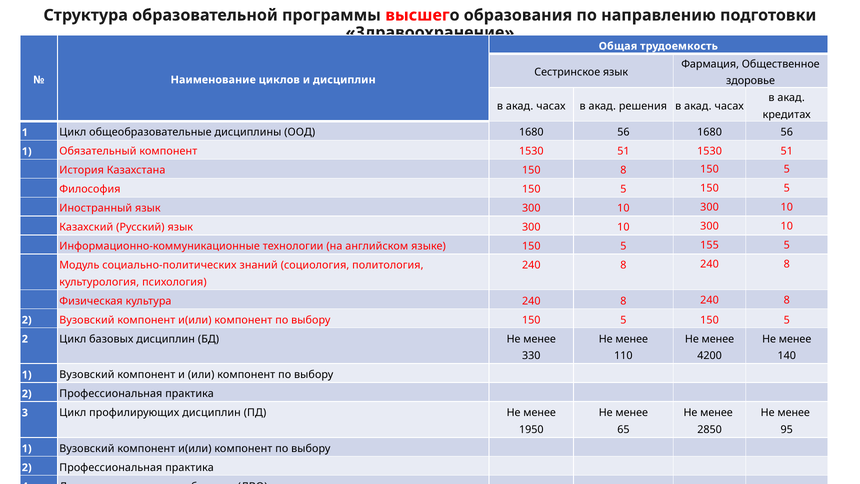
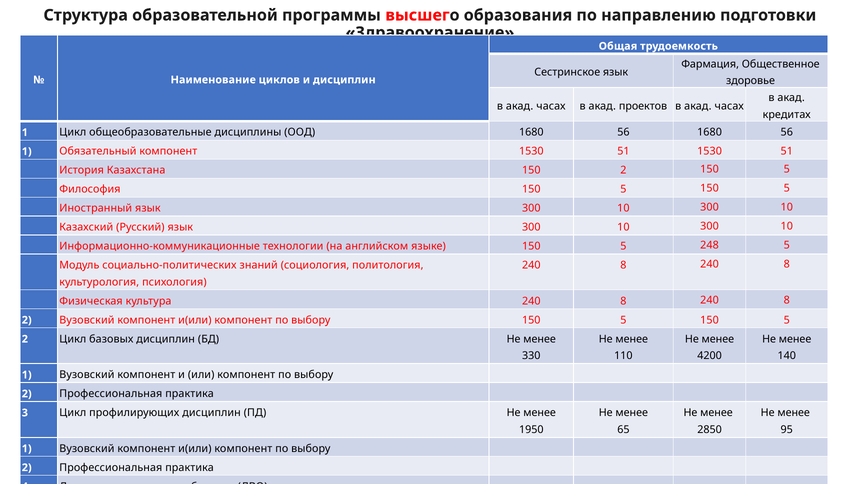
решения: решения -> проектов (643, 106)
150 8: 8 -> 2 (623, 170)
155: 155 -> 248 (710, 245)
